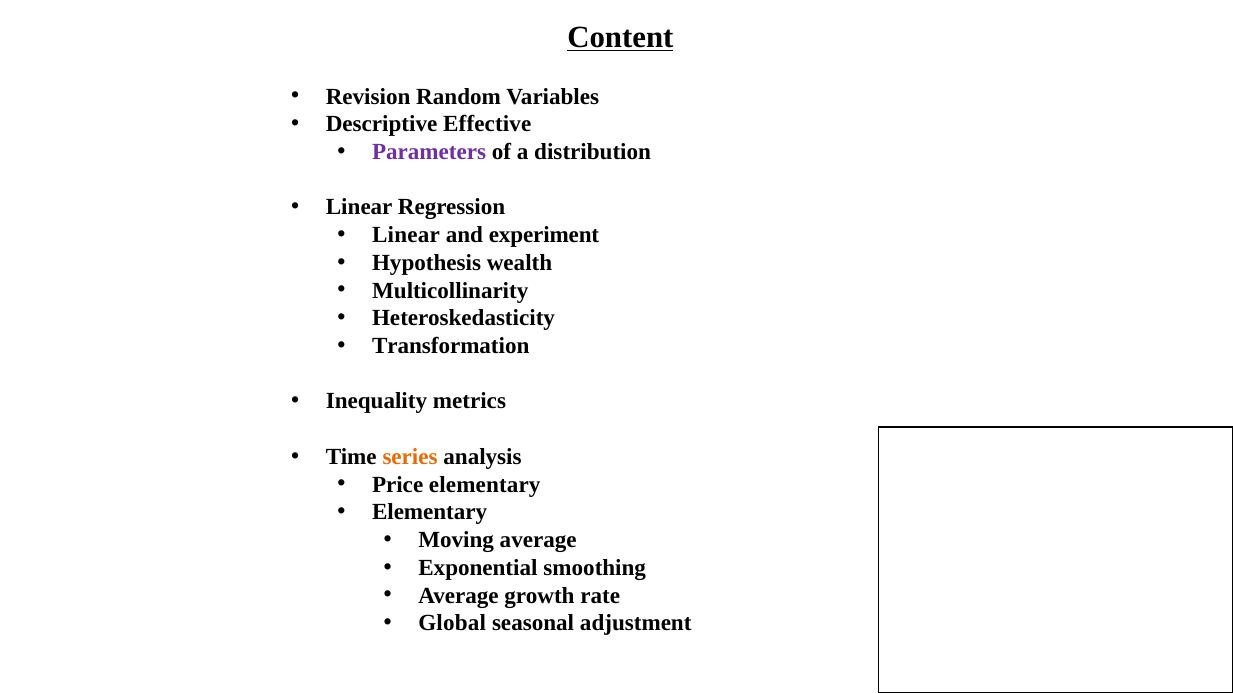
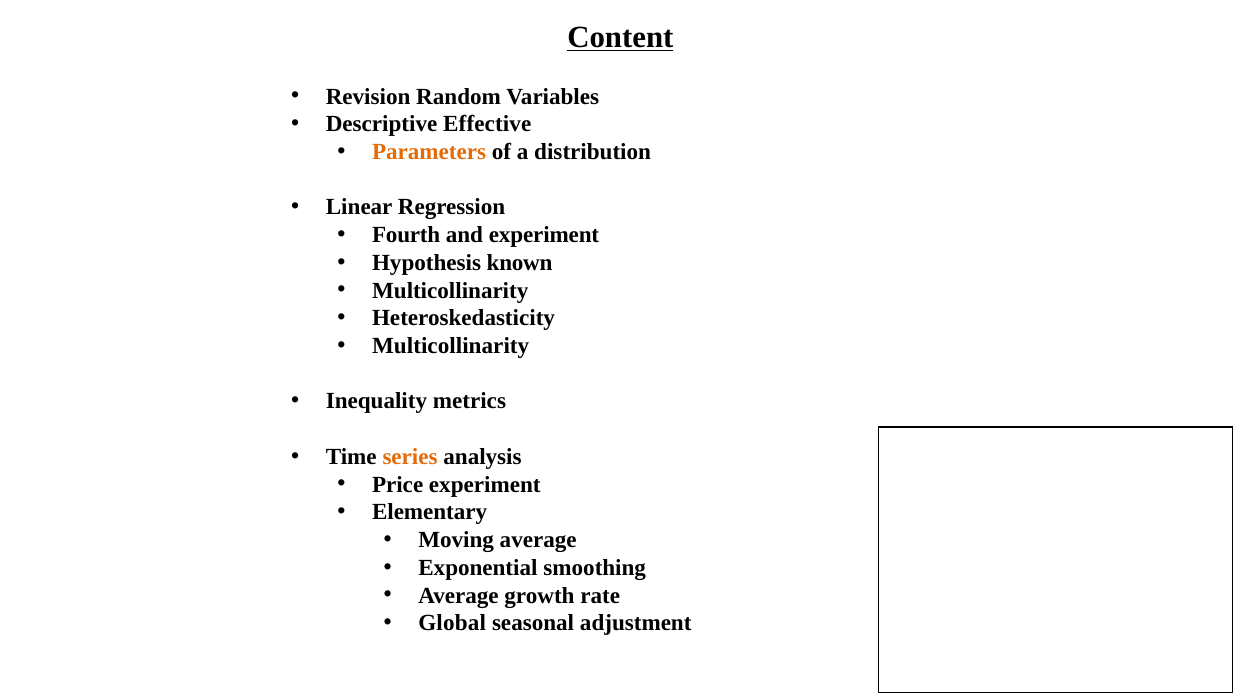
Parameters colour: purple -> orange (429, 152)
Linear: Linear -> Fourth (406, 235)
wealth: wealth -> known (520, 263)
Transformation: Transformation -> Multicollinarity (451, 346)
Price elementary: elementary -> experiment (485, 485)
